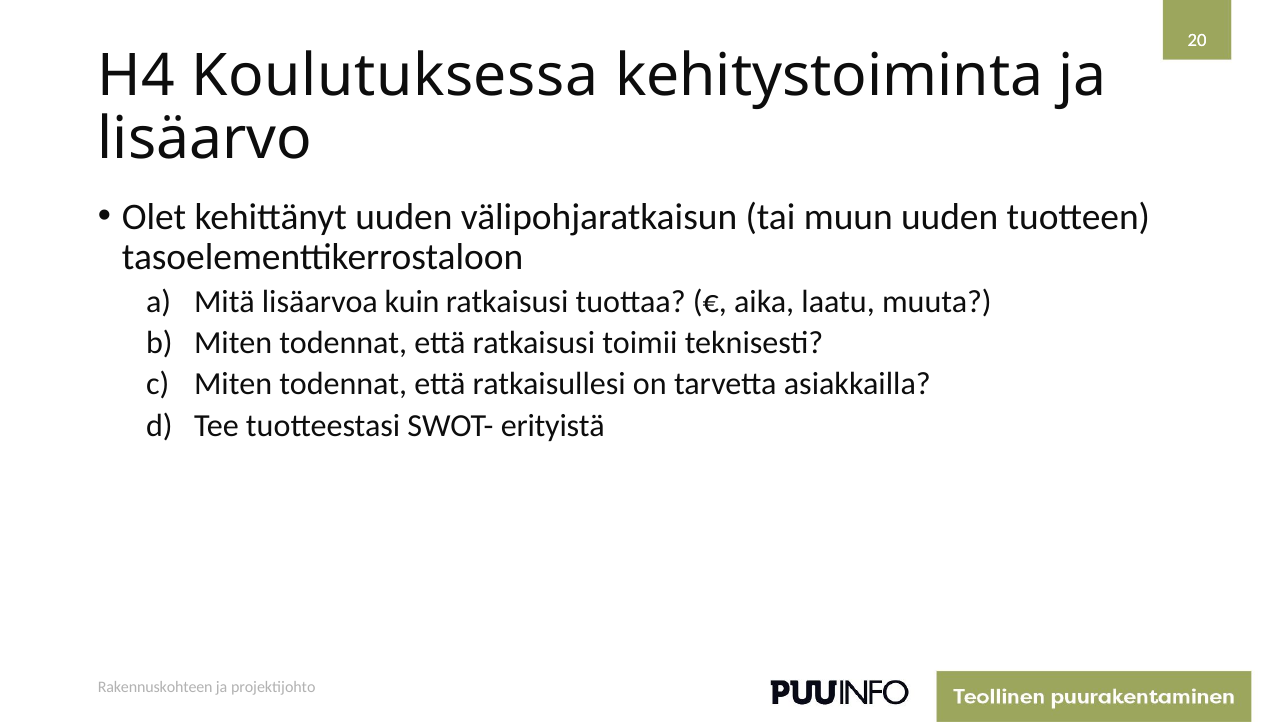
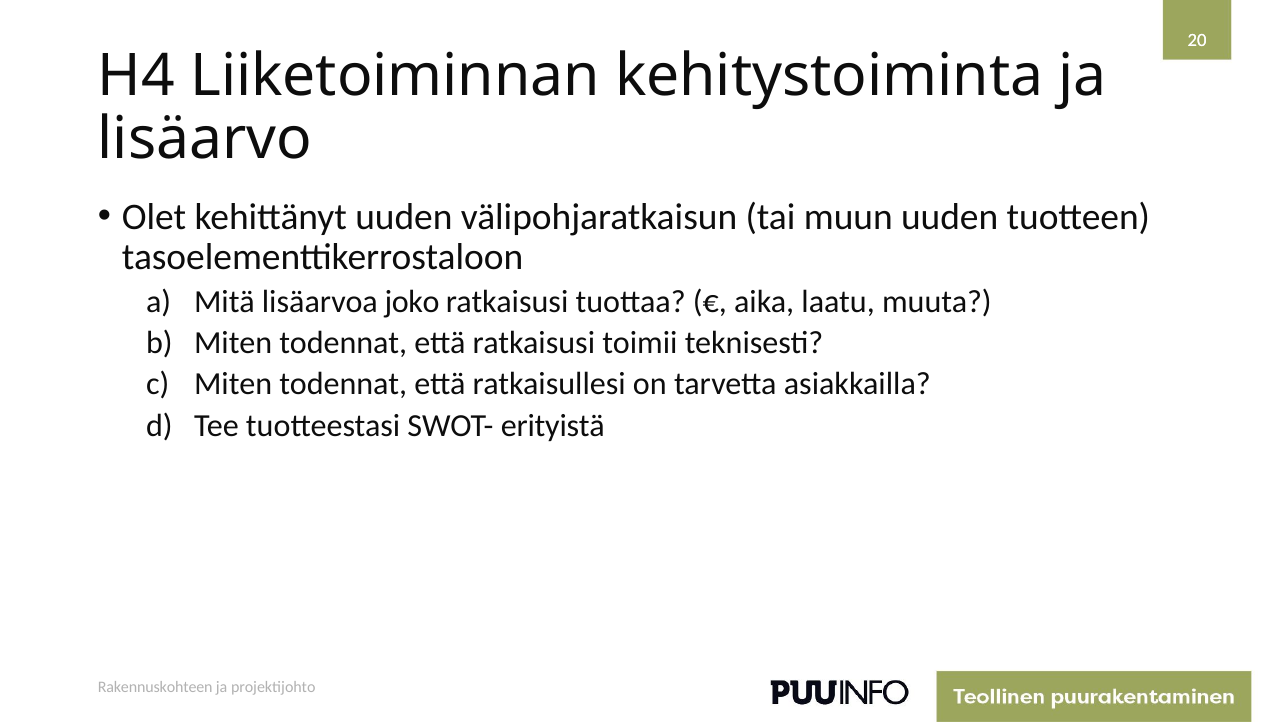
Koulutuksessa: Koulutuksessa -> Liiketoiminnan (395, 76)
kuin: kuin -> joko (412, 302)
